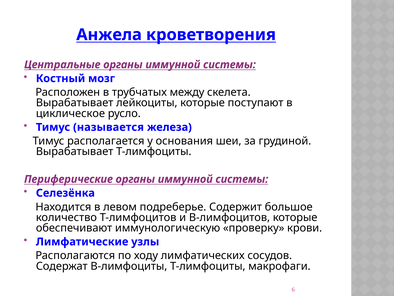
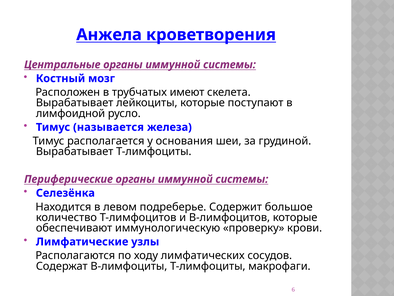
между: между -> имеют (187, 92)
циклическое: циклическое -> лимфоидной (70, 113)
